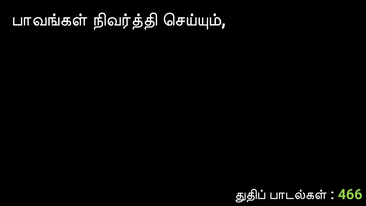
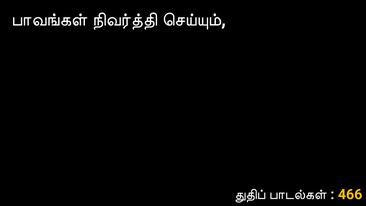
466 colour: light green -> yellow (350, 194)
